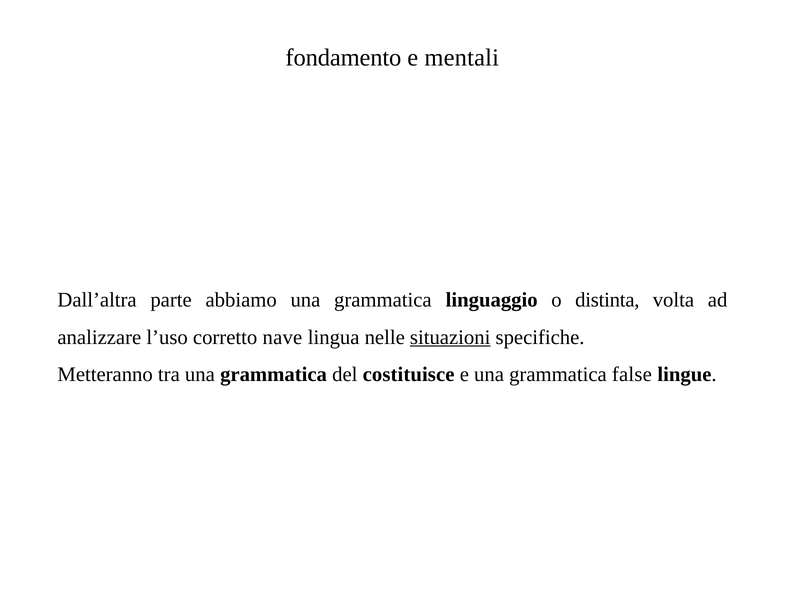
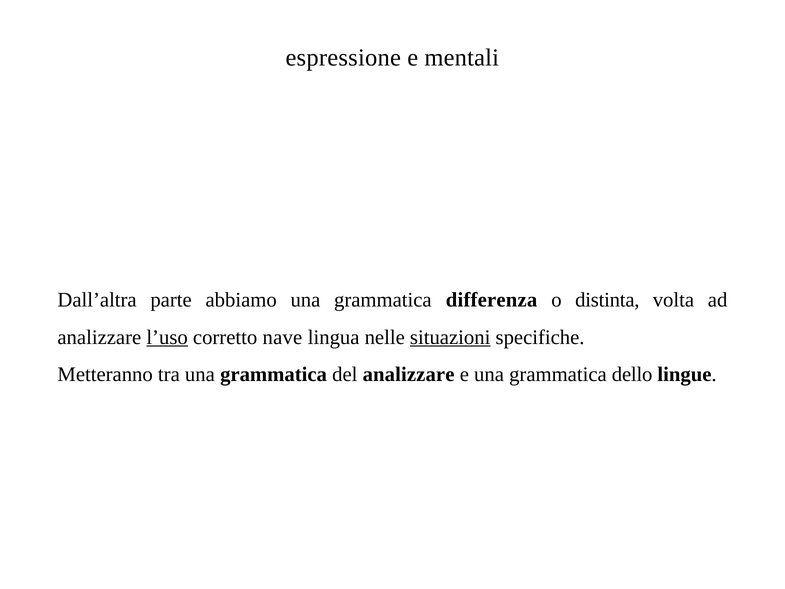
fondamento: fondamento -> espressione (343, 57)
linguaggio: linguaggio -> differenza (492, 300)
l’uso underline: none -> present (167, 337)
del costituisce: costituisce -> analizzare (409, 374)
false: false -> dello (632, 374)
